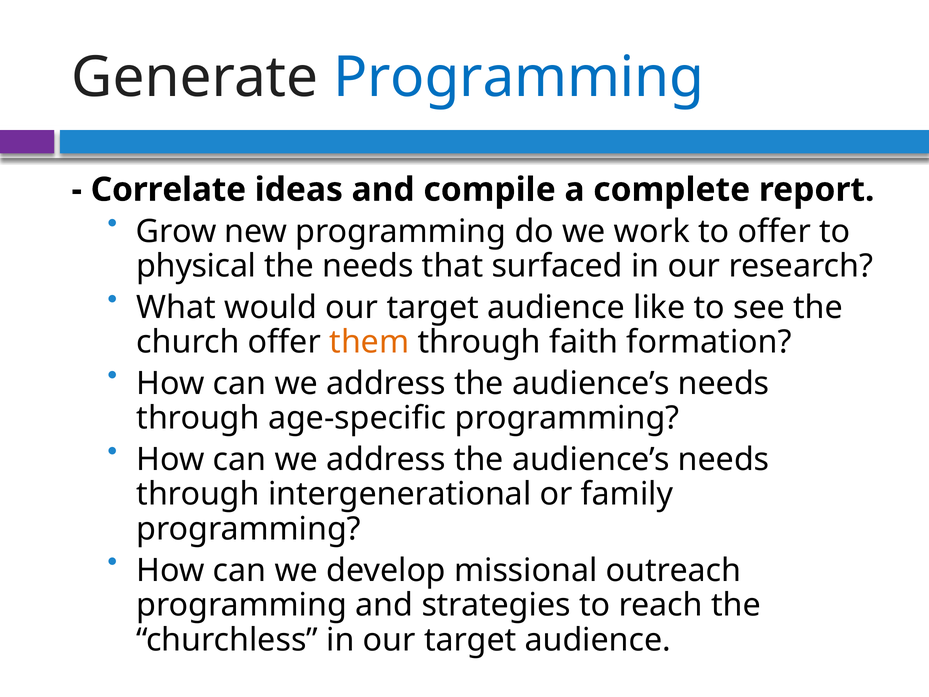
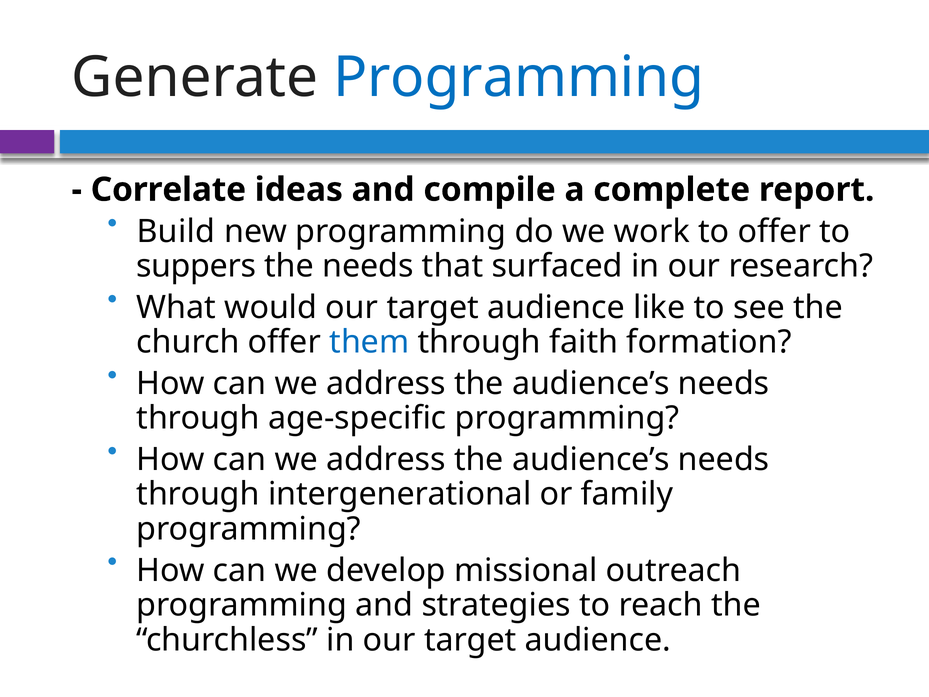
Grow: Grow -> Build (176, 231)
physical: physical -> suppers (196, 266)
them colour: orange -> blue (369, 342)
